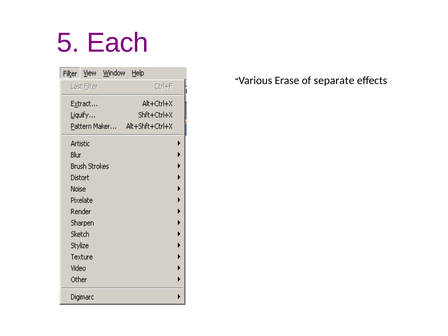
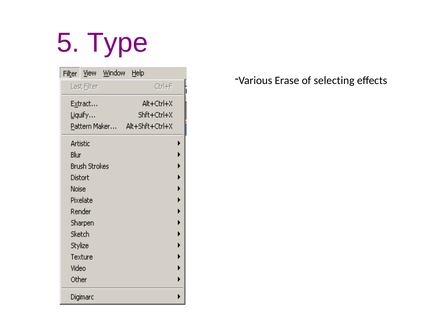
Each: Each -> Type (118, 43)
separate: separate -> selecting (334, 81)
